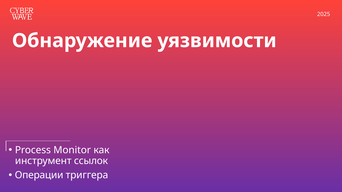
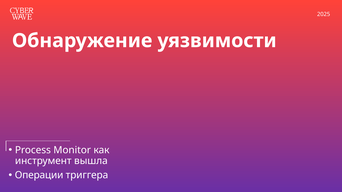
ссылок: ссылок -> вышла (91, 161)
